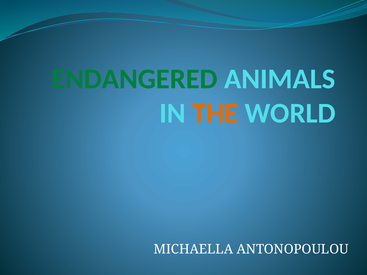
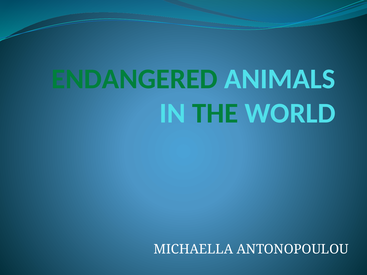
THE colour: orange -> green (215, 113)
